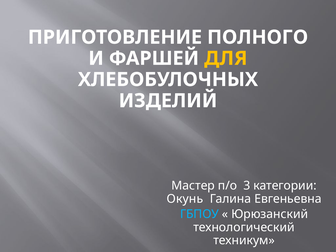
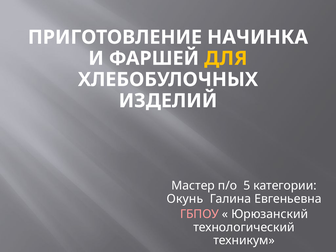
ПОЛНОГО: ПОЛНОГО -> НАЧИНКА (258, 37)
3: 3 -> 5 (247, 186)
ГБПОУ colour: light blue -> pink (199, 214)
